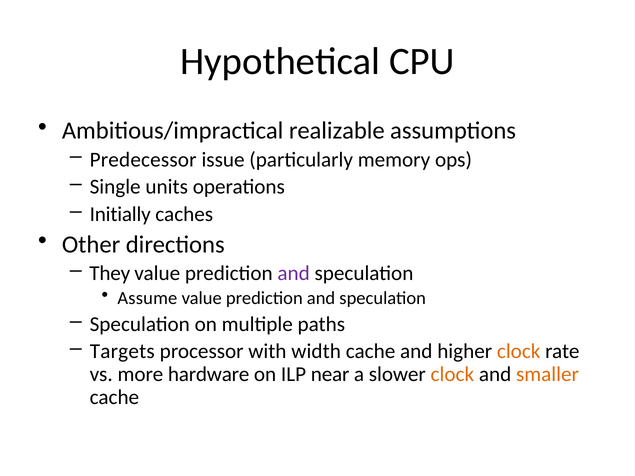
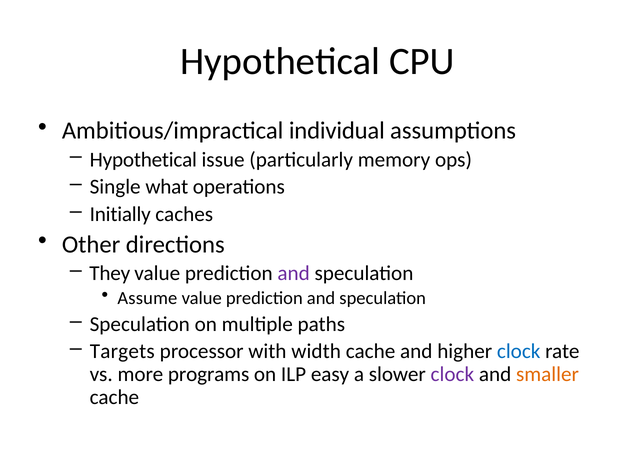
realizable: realizable -> individual (337, 131)
Predecessor: Predecessor -> Hypothetical (143, 160)
units: units -> what (167, 187)
clock colour: orange -> blue (519, 352)
hardware: hardware -> programs (209, 375)
near: near -> easy (330, 375)
clock colour: orange -> purple (452, 375)
